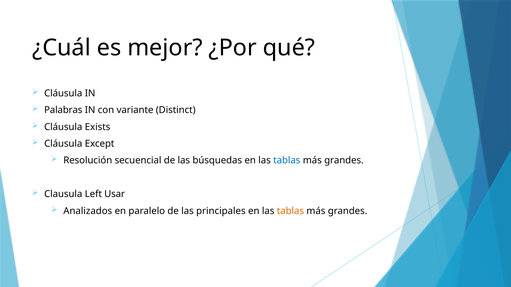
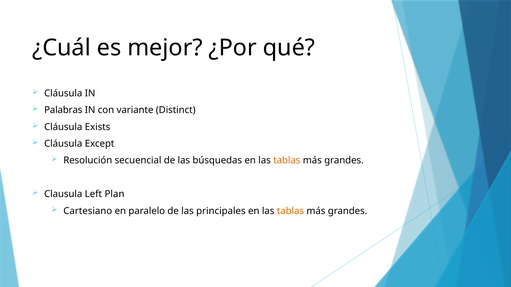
tablas colour: blue -> orange (287, 161)
Usar: Usar -> Plan (115, 194)
Analizados: Analizados -> Cartesiano (88, 211)
